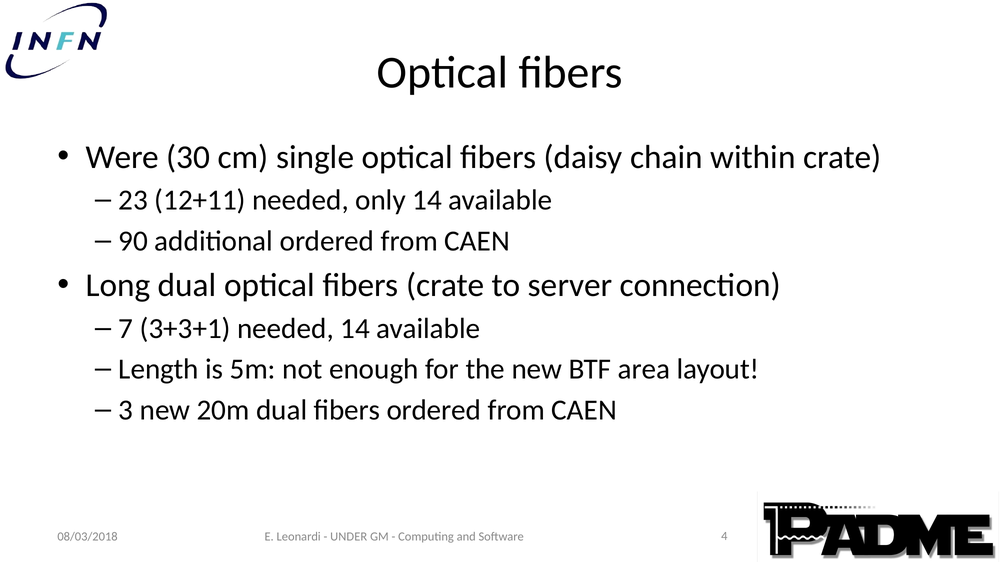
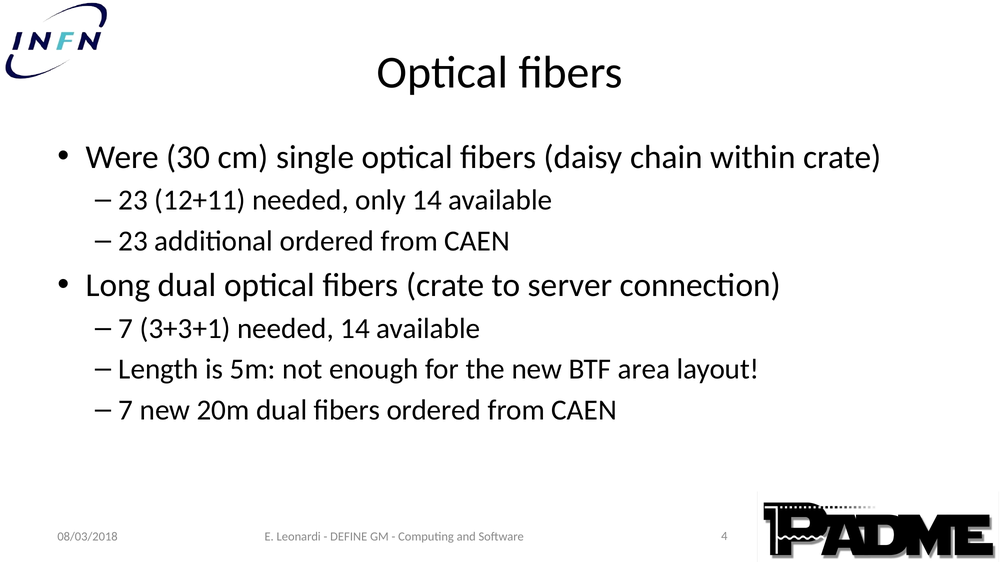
90: 90 -> 23 (133, 241)
3: 3 -> 7 (126, 411)
UNDER: UNDER -> DEFINE (349, 537)
